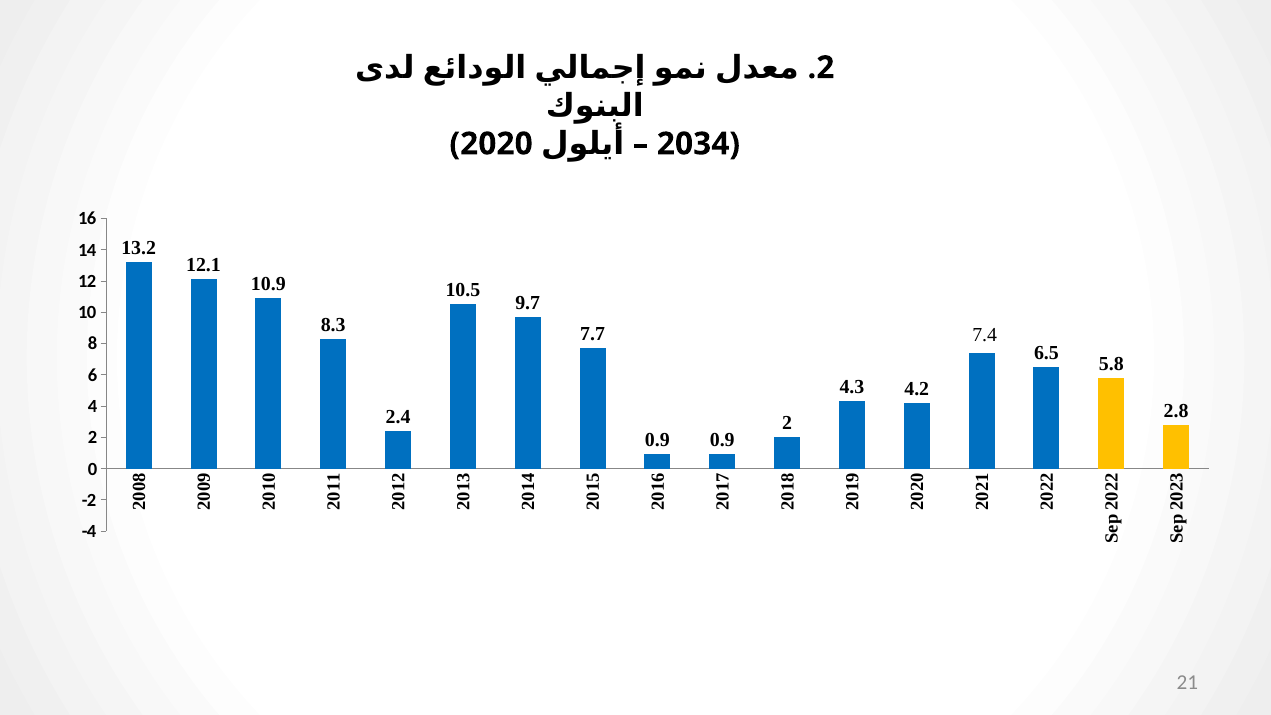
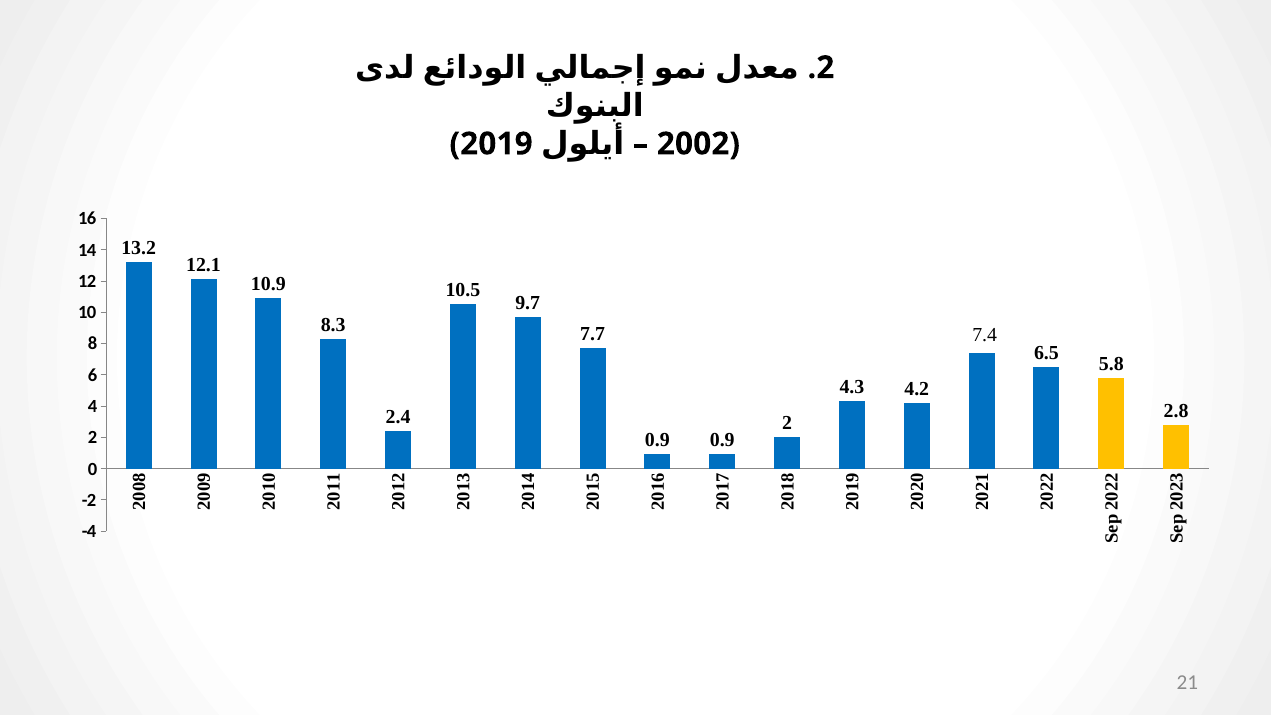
2020: 2020 -> 2019 (496, 144)
2034: 2034 -> 2002 (693, 144)
